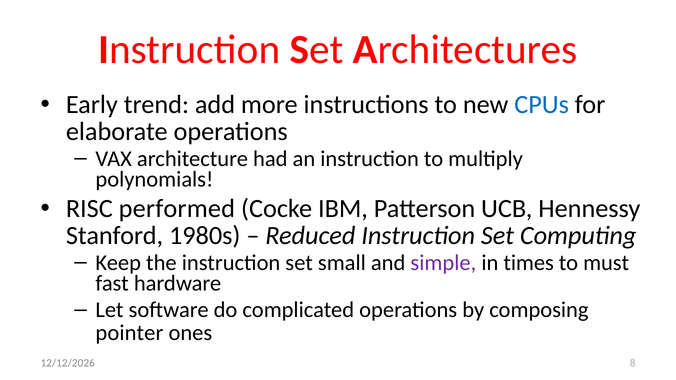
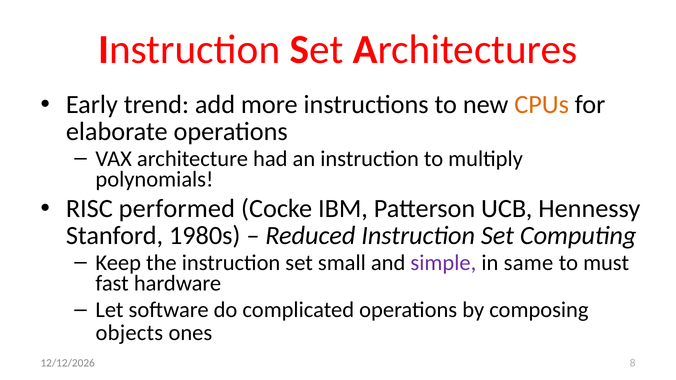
CPUs colour: blue -> orange (542, 105)
times: times -> same (528, 263)
pointer: pointer -> objects (129, 333)
